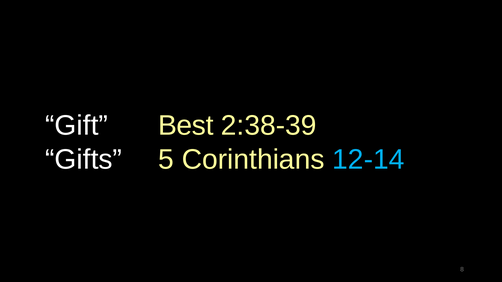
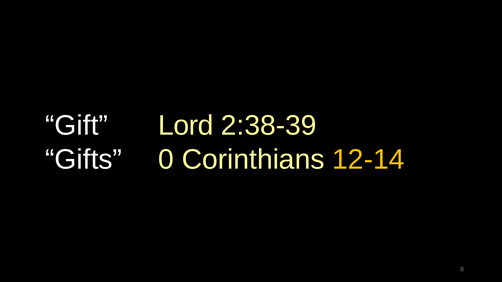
Best: Best -> Lord (186, 126)
5: 5 -> 0 (166, 160)
12-14 colour: light blue -> yellow (368, 160)
